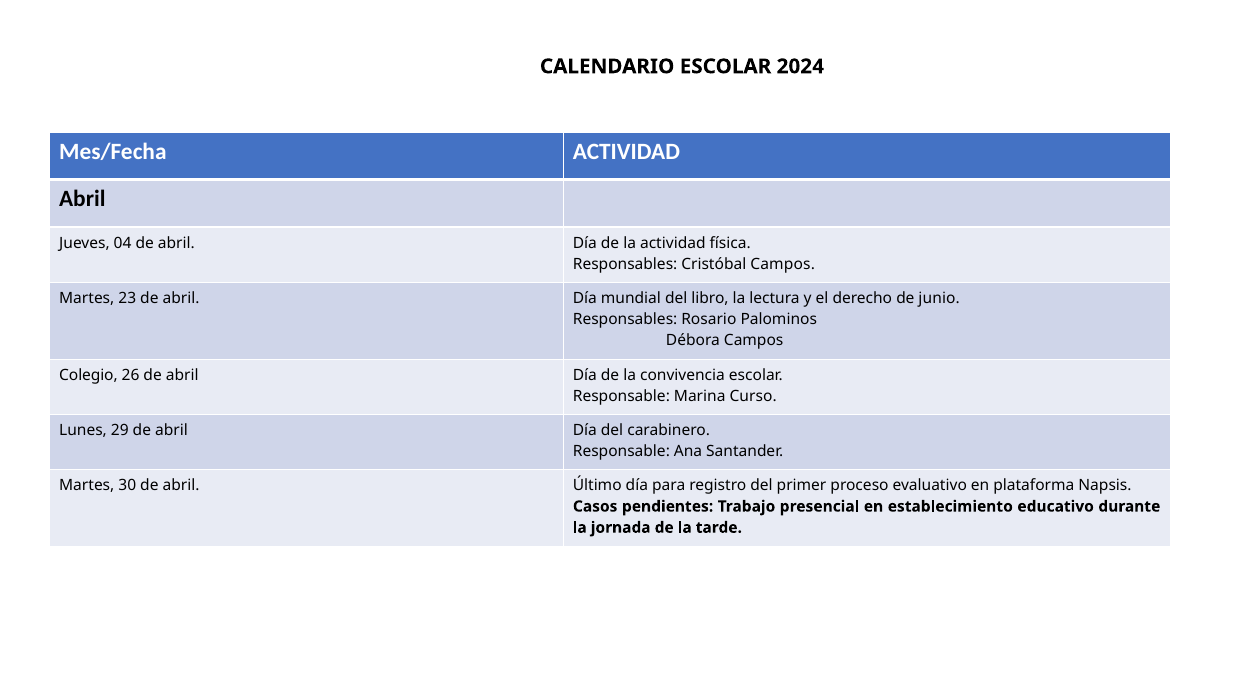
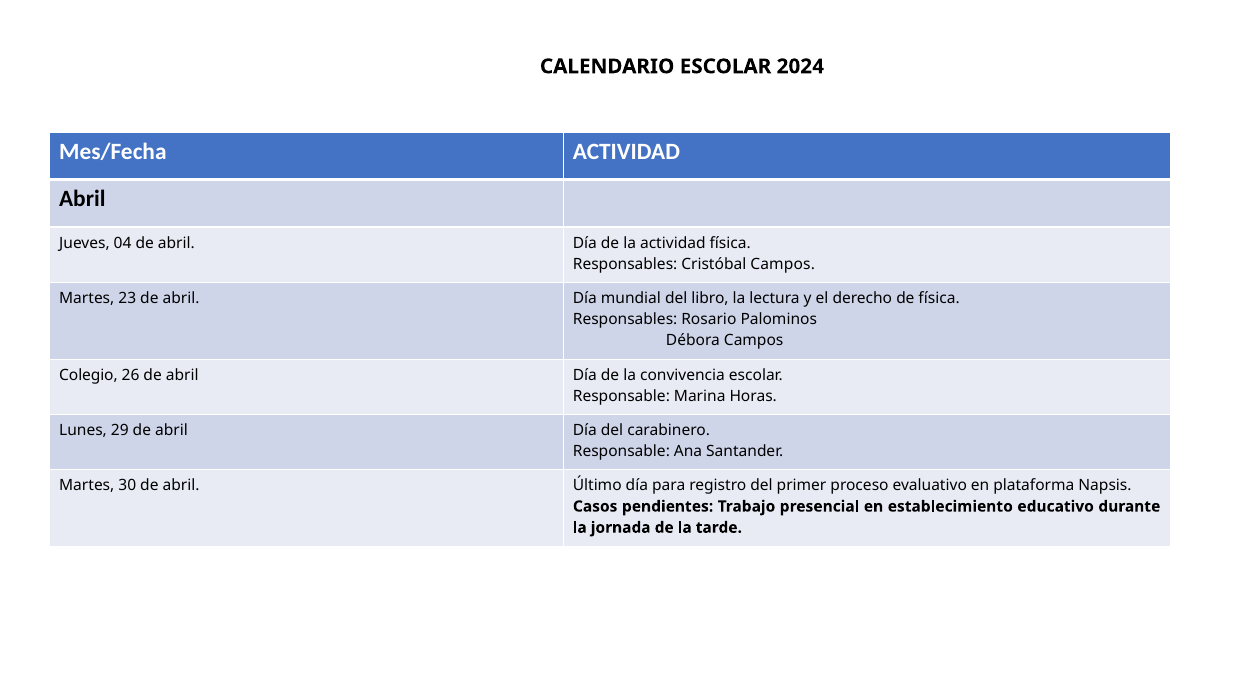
de junio: junio -> física (939, 298)
Curso: Curso -> Horas (753, 397)
